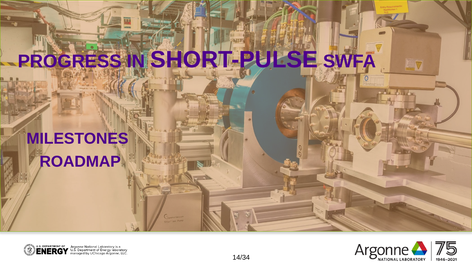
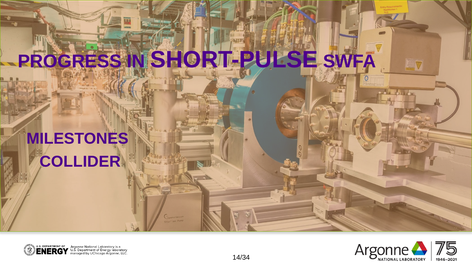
ROADMAP: ROADMAP -> COLLIDER (80, 161)
